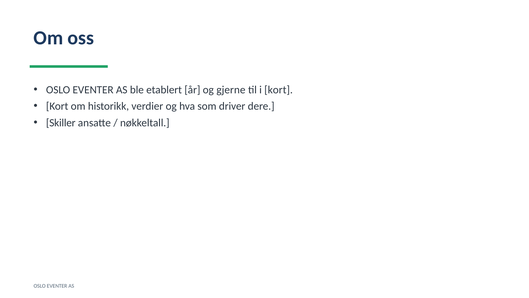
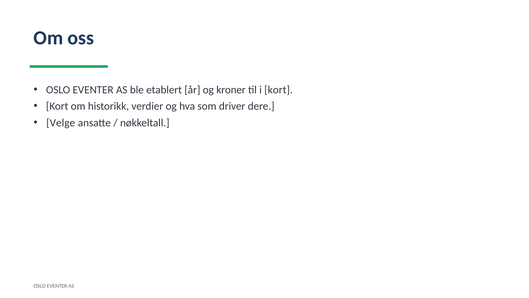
gjerne: gjerne -> kroner (231, 90)
Skiller: Skiller -> Velge (61, 123)
